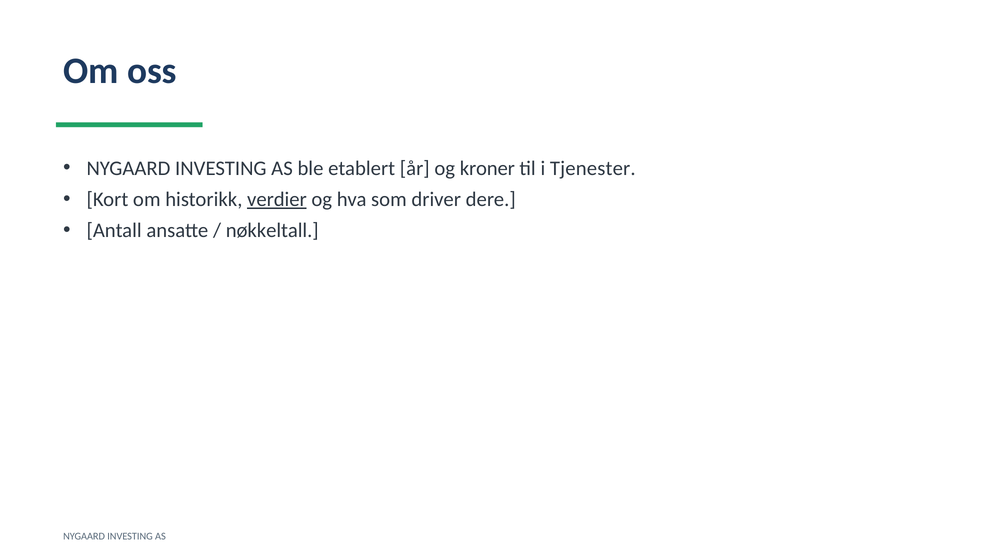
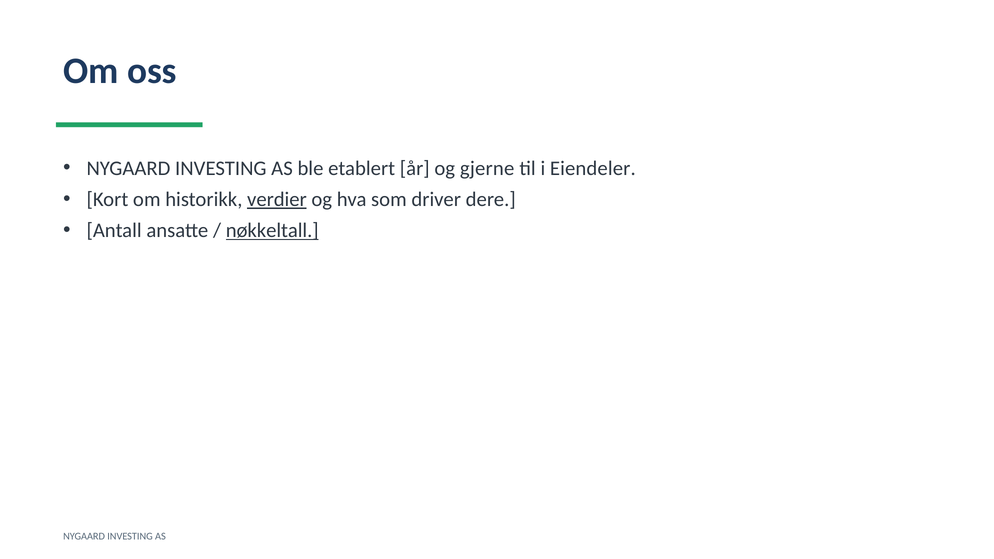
kroner: kroner -> gjerne (487, 168)
Tjenester: Tjenester -> Eiendeler (593, 168)
nøkkeltall underline: none -> present (272, 231)
